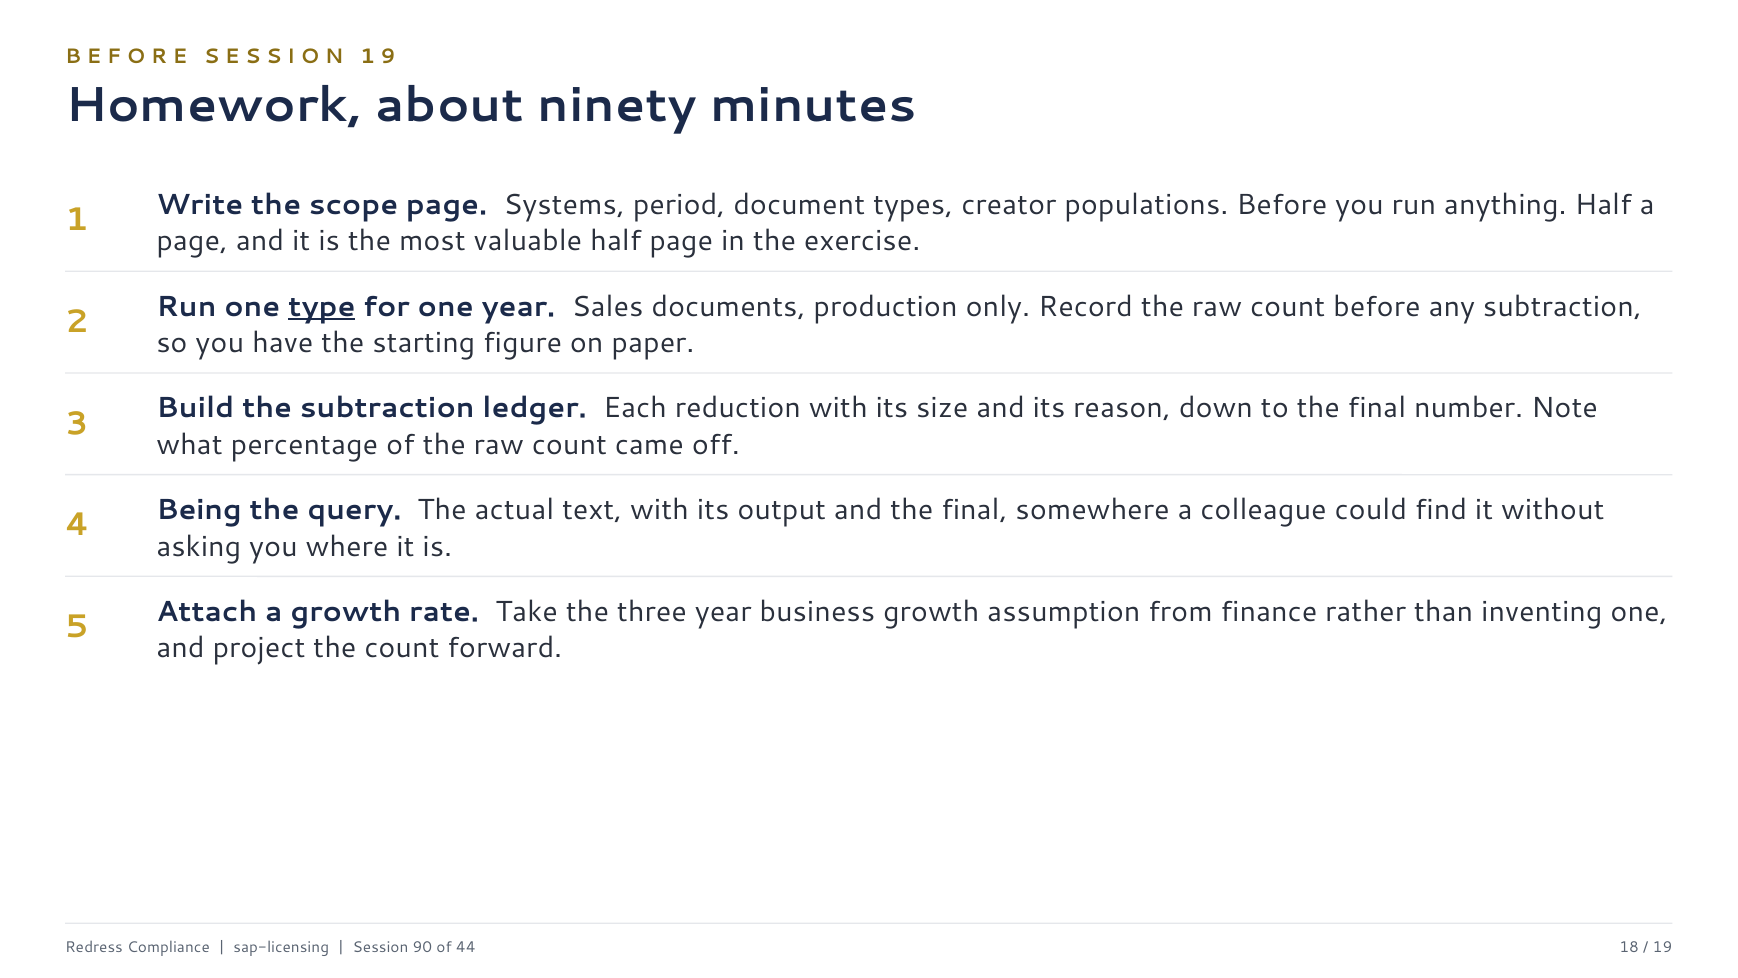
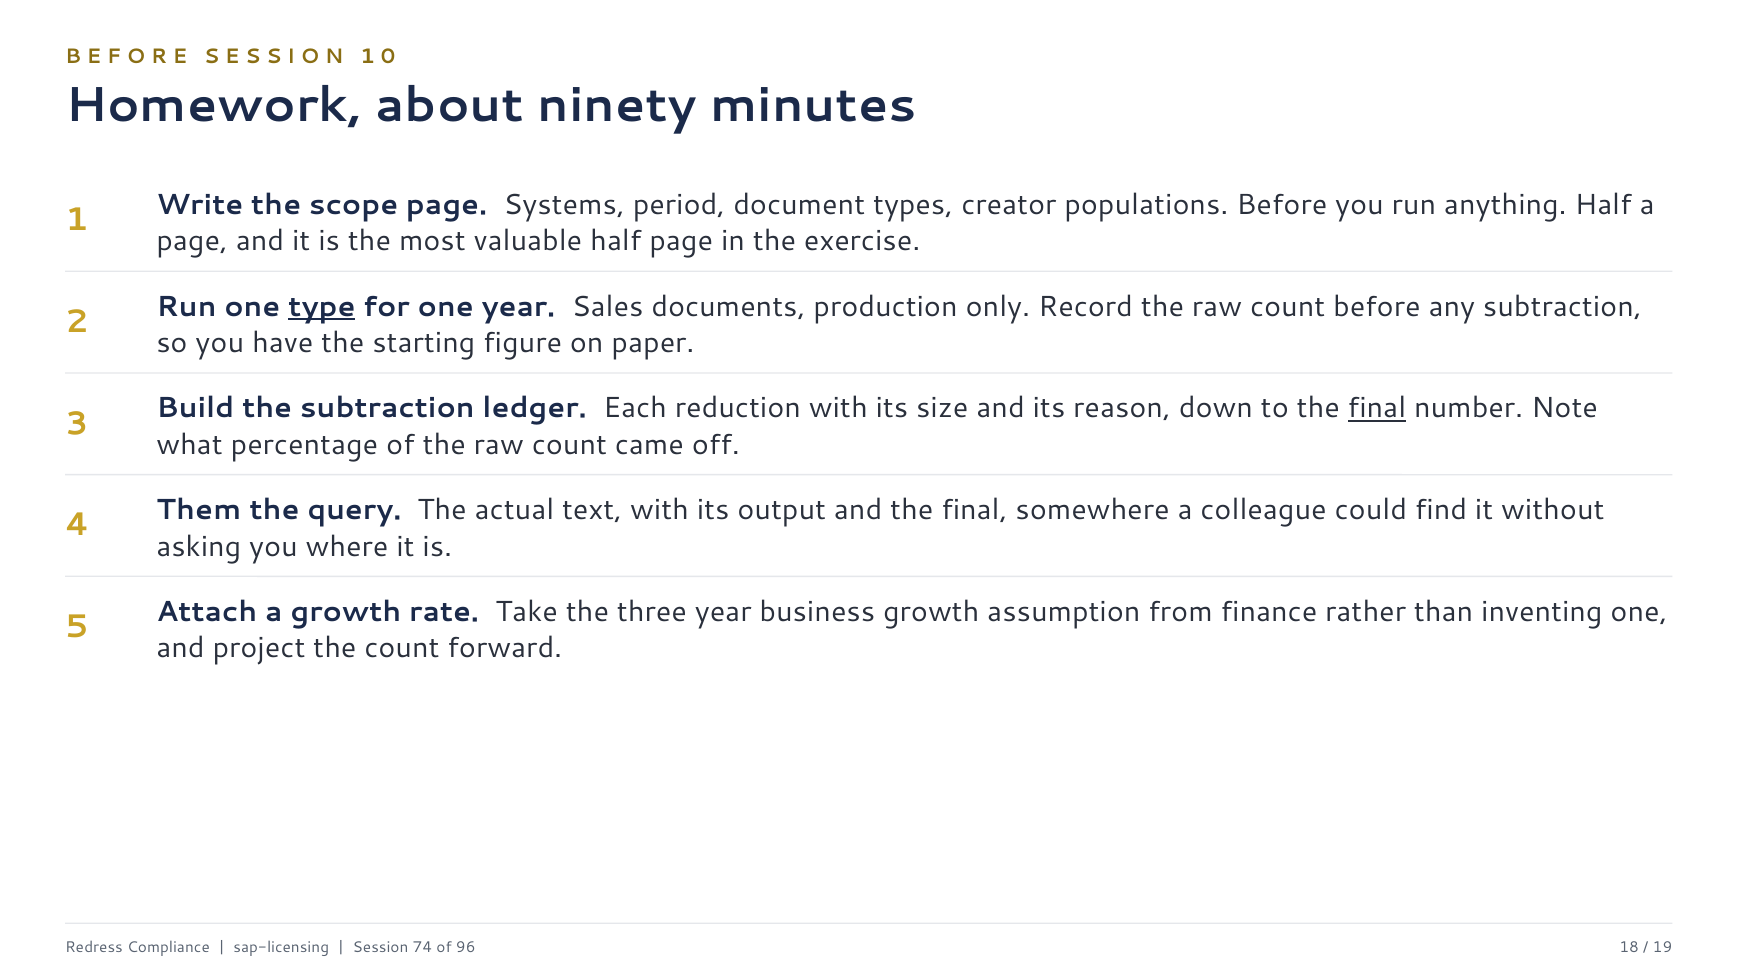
9: 9 -> 0 (388, 56)
final underline: none -> present (1377, 408)
Being: Being -> Them (199, 510)
90: 90 -> 74 (422, 947)
44: 44 -> 96 (466, 947)
